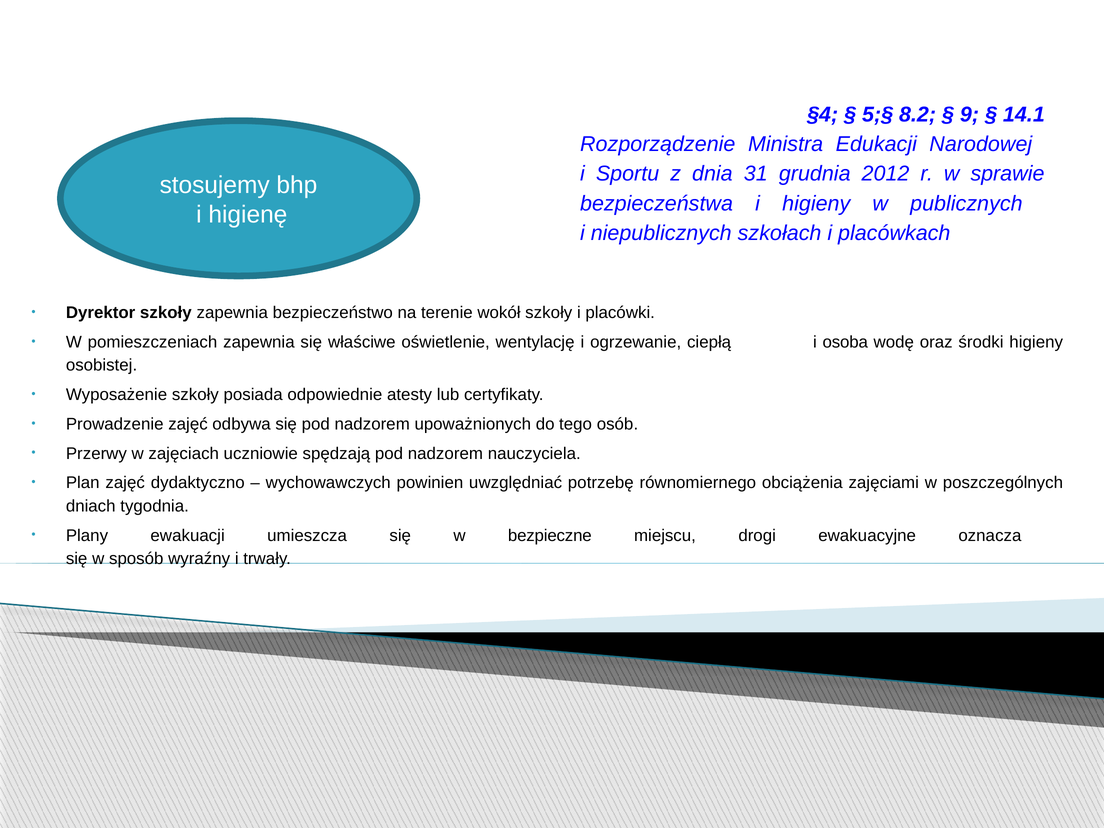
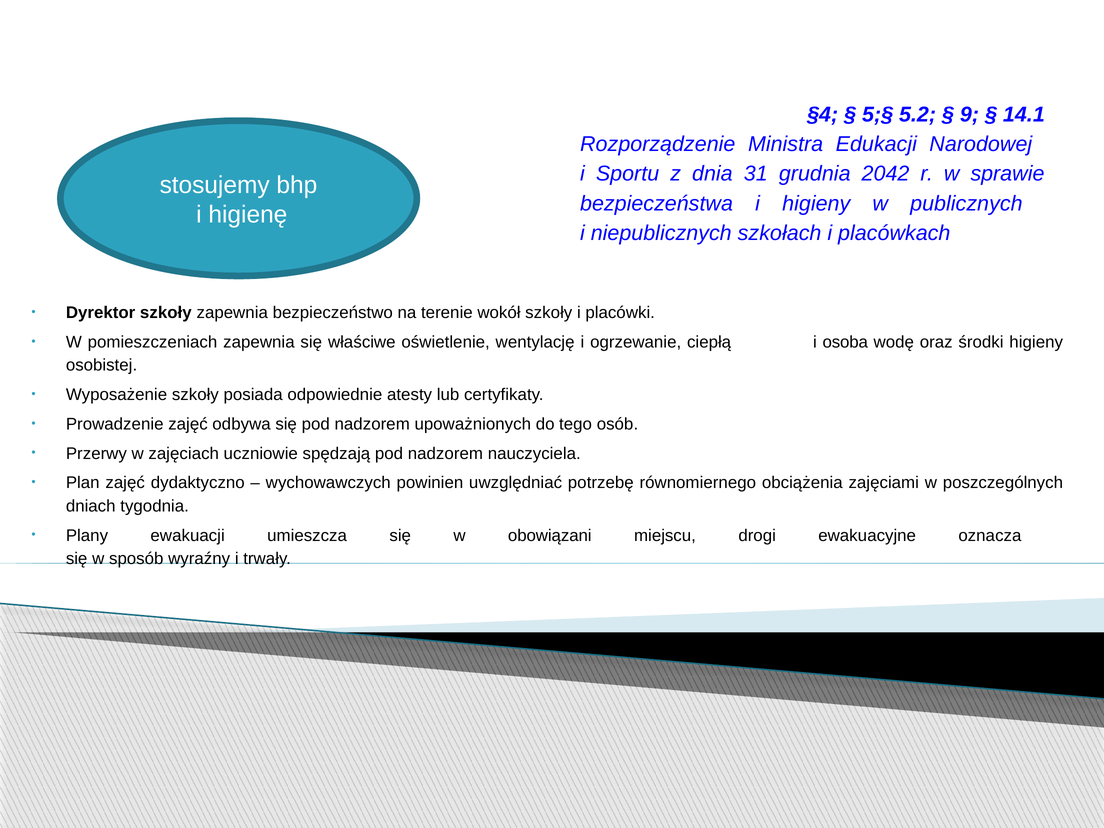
8.2: 8.2 -> 5.2 (918, 115)
2012: 2012 -> 2042 (885, 174)
bezpieczne: bezpieczne -> obowiązani (550, 535)
